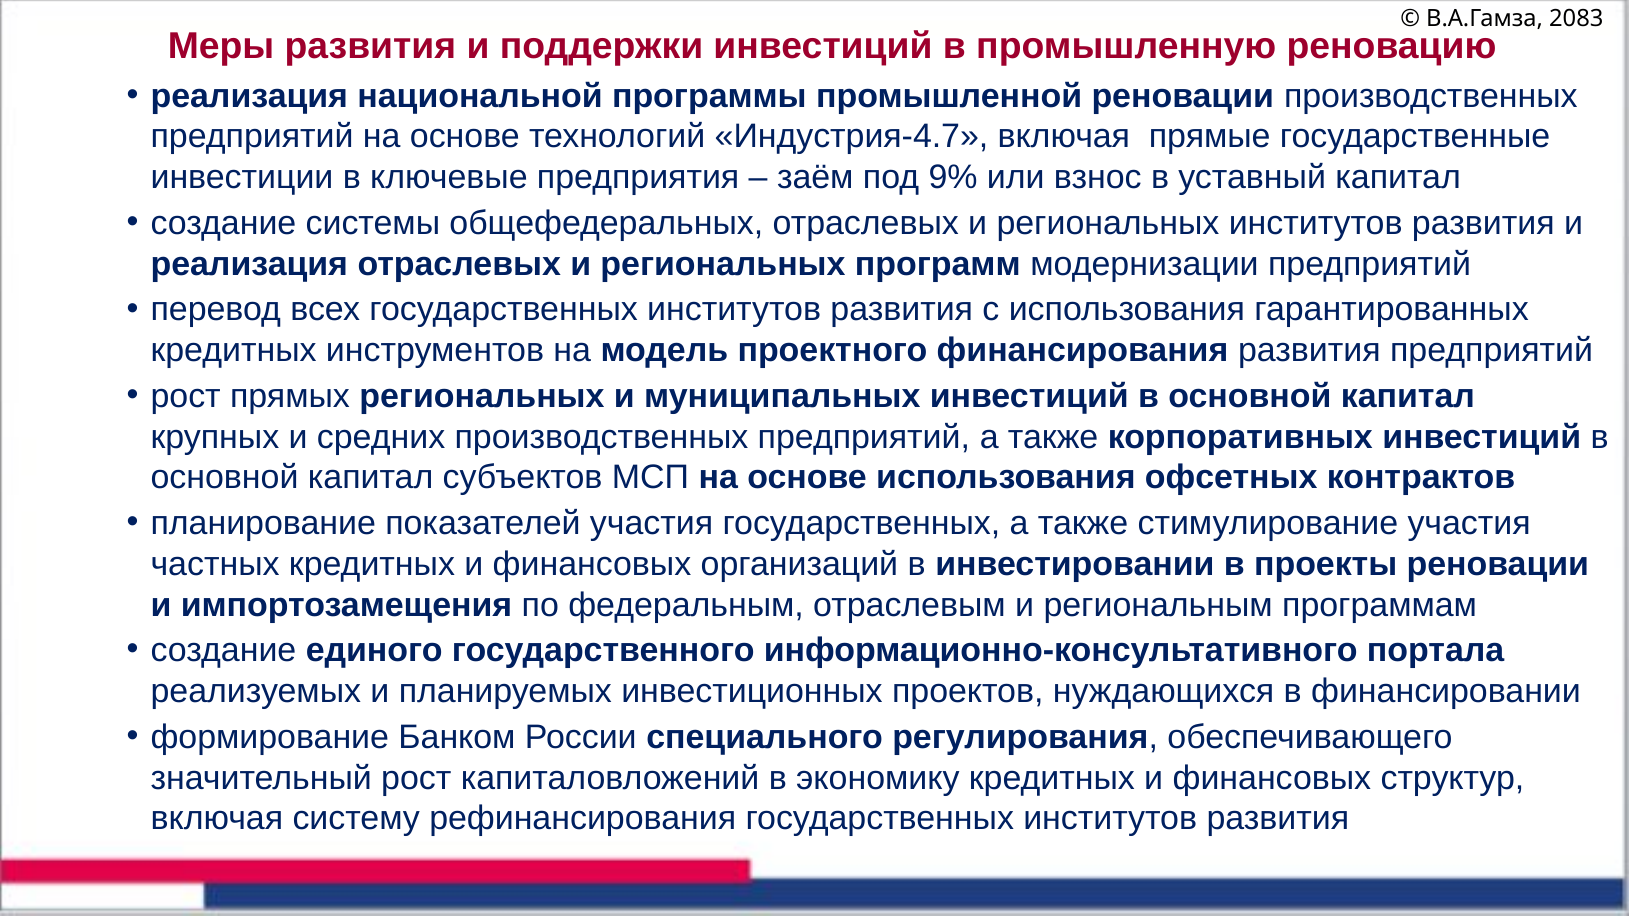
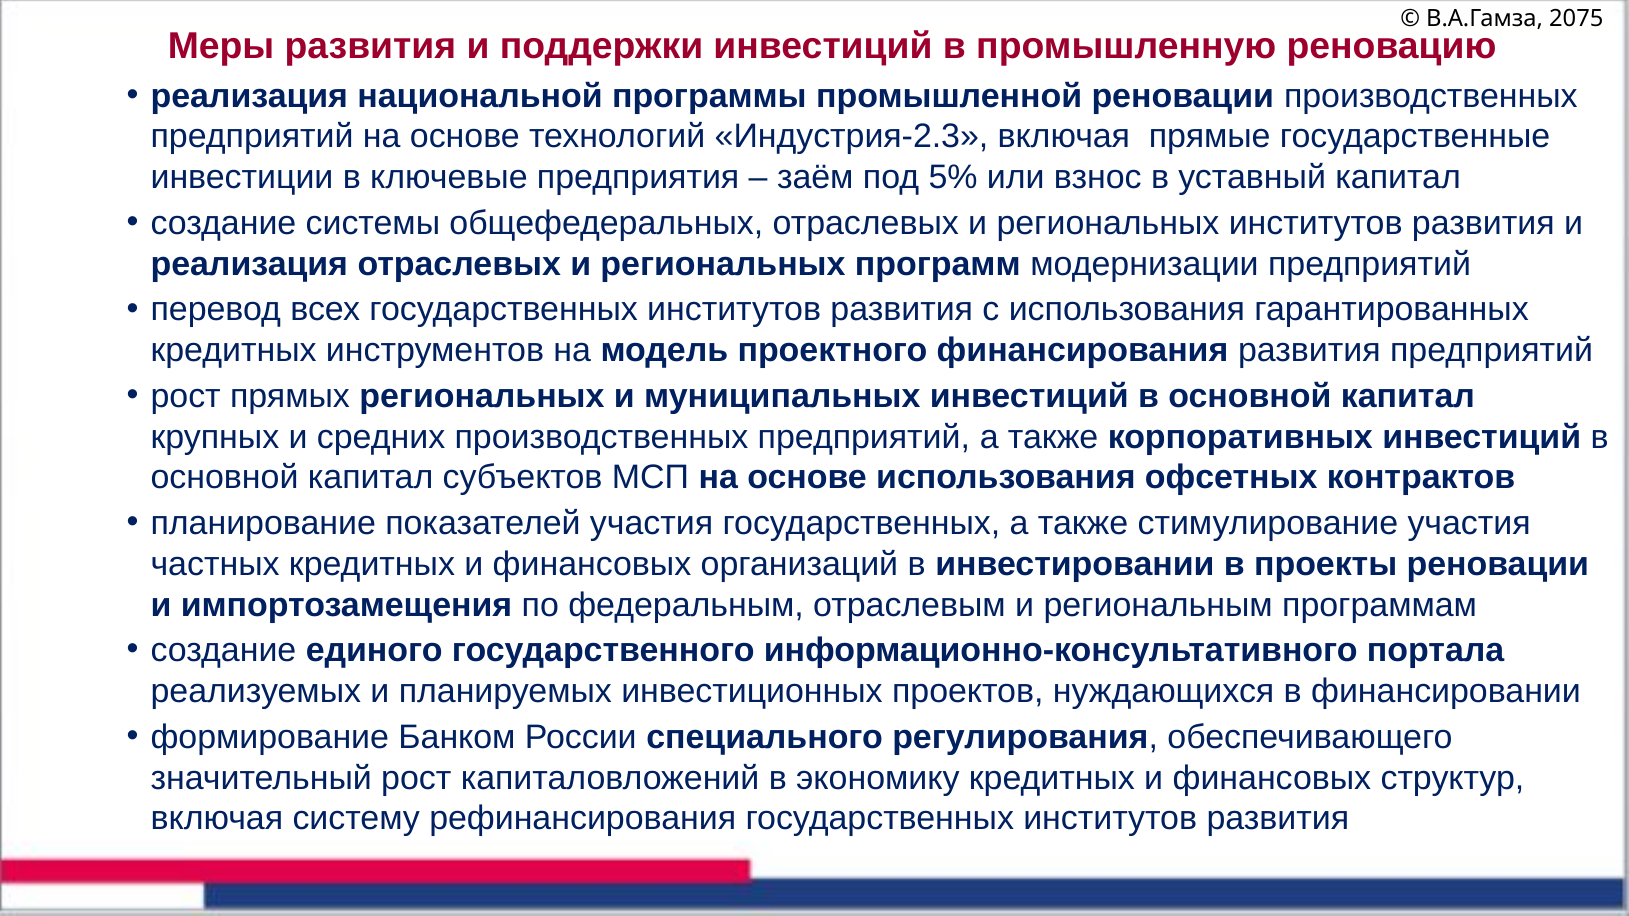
2083: 2083 -> 2075 (1576, 19)
Индустрия-4.7: Индустрия-4.7 -> Индустрия-2.3 (851, 137)
9%: 9% -> 5% (953, 177)
